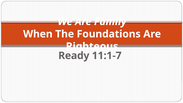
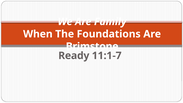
Righteous: Righteous -> Brimstone (92, 46)
